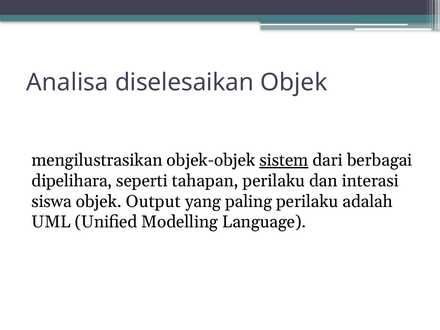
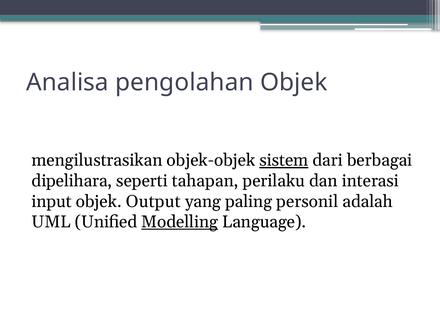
diselesaikan: diselesaikan -> pengolahan (184, 82)
siswa: siswa -> input (52, 201)
paling perilaku: perilaku -> personil (307, 201)
Modelling underline: none -> present (180, 222)
